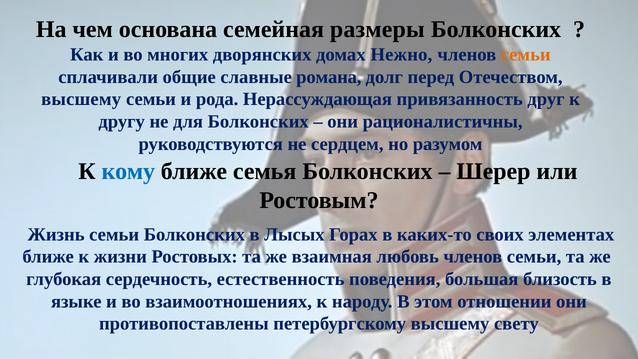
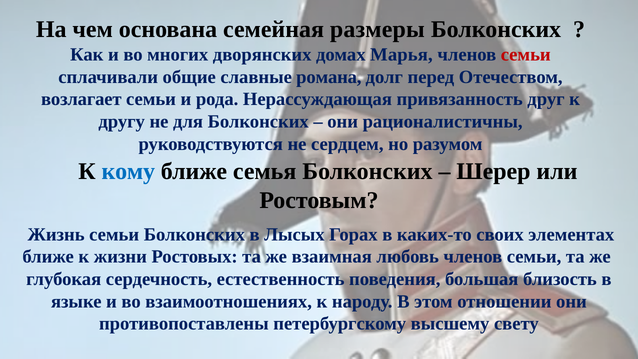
Нежно: Нежно -> Марья (401, 55)
семьи colour: orange -> red (526, 55)
высшему: высшему -> возлагает (81, 99)
